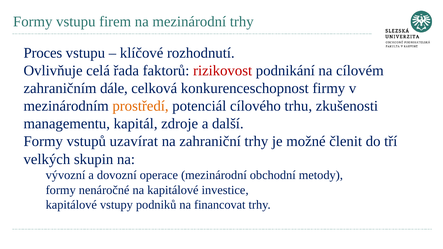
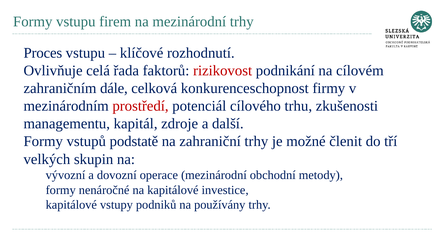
prostředí colour: orange -> red (141, 106)
uzavírat: uzavírat -> podstatě (134, 142)
financovat: financovat -> používány (220, 205)
